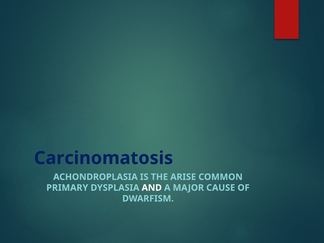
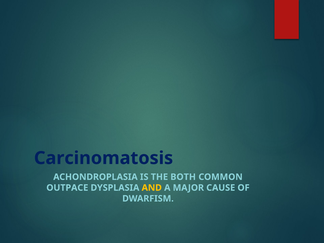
ARISE: ARISE -> BOTH (183, 177)
PRIMARY: PRIMARY -> OUTPACE (67, 188)
AND colour: white -> yellow (152, 188)
